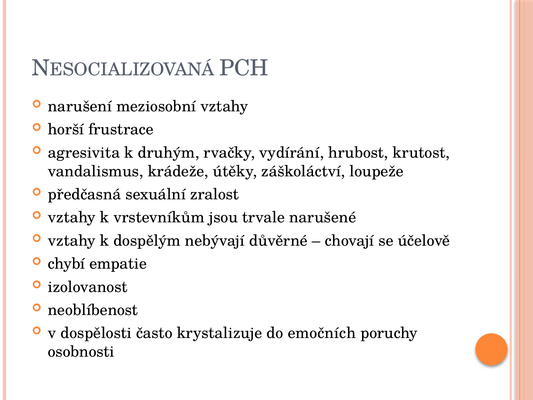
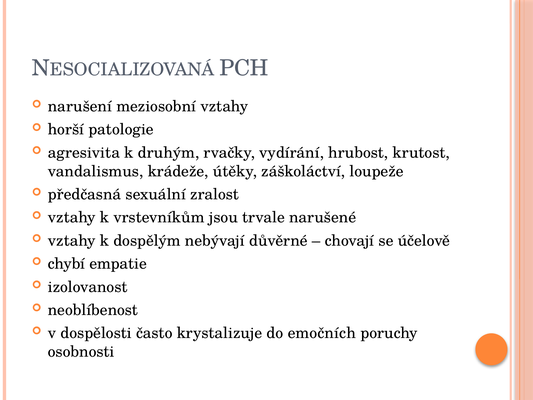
frustrace: frustrace -> patologie (121, 129)
